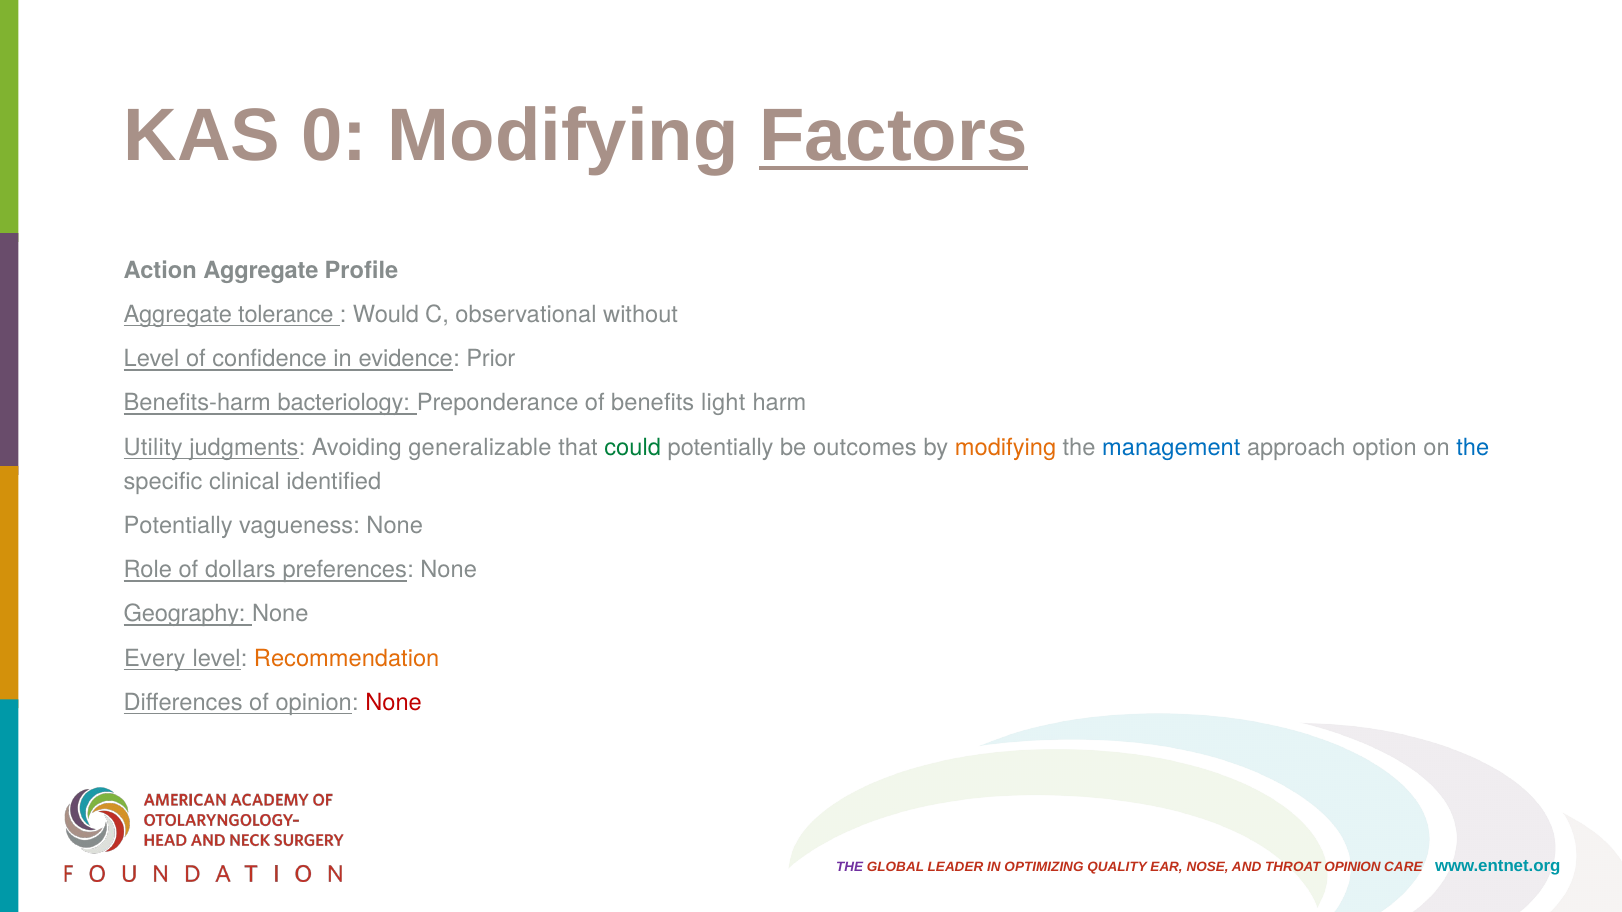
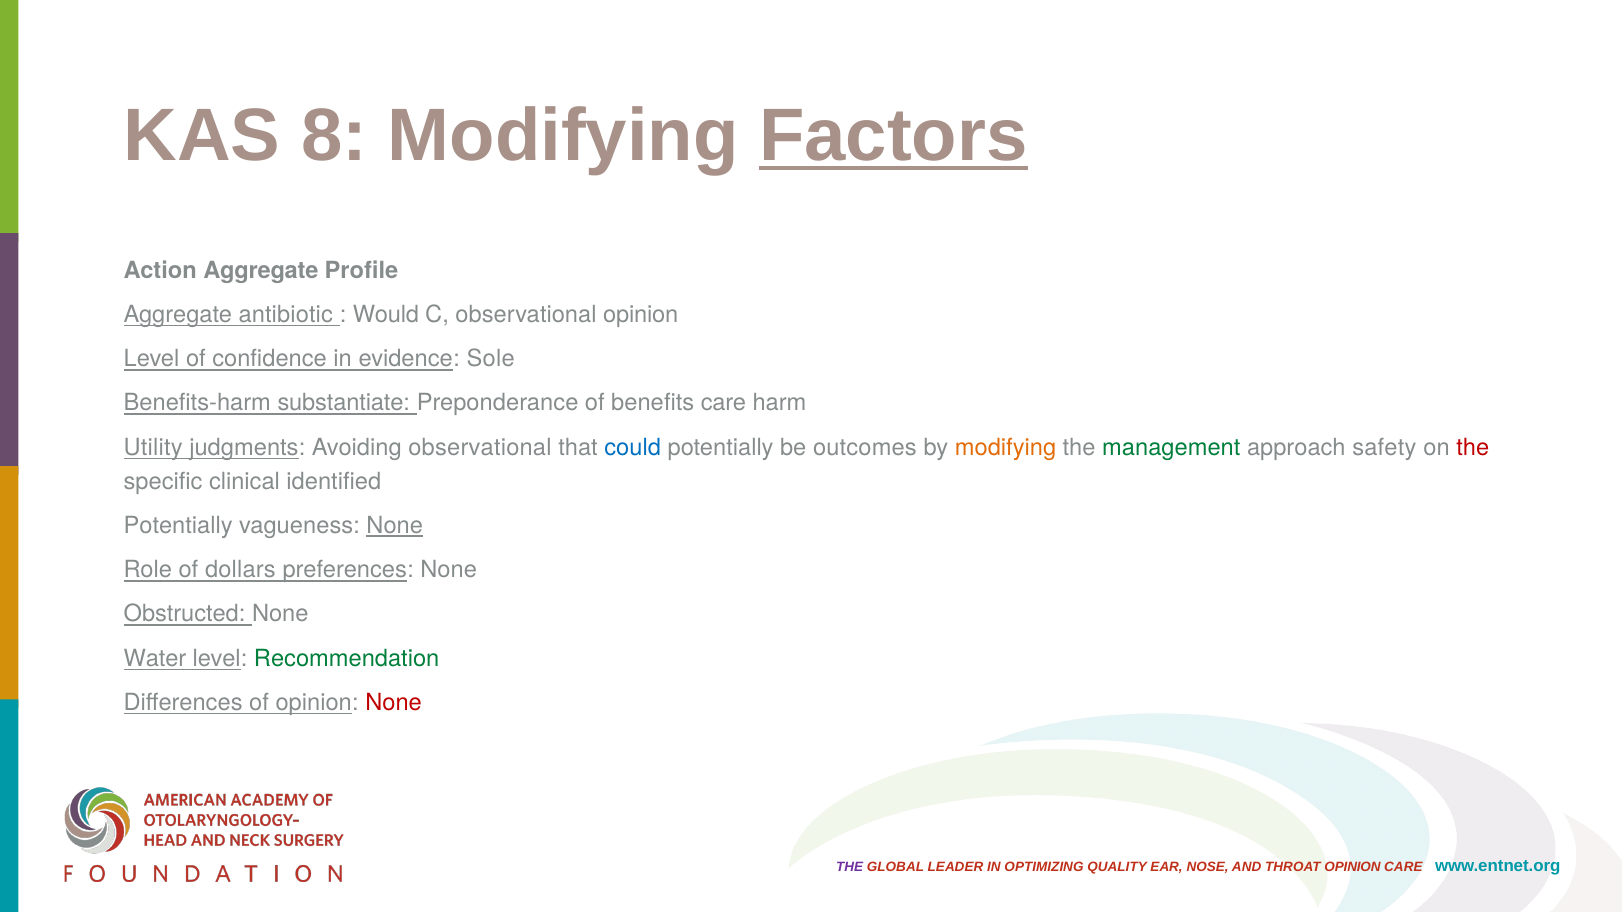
0: 0 -> 8 (334, 136)
tolerance: tolerance -> antibiotic (286, 315)
observational without: without -> opinion (641, 315)
Prior: Prior -> Sole (491, 359)
bacteriology: bacteriology -> substantiate (344, 403)
benefits light: light -> care (723, 403)
Avoiding generalizable: generalizable -> observational (480, 448)
could colour: green -> blue (633, 448)
management colour: blue -> green (1171, 448)
option: option -> safety (1384, 448)
the colour: blue -> red (1473, 448)
None underline: none -> present (395, 526)
Geography: Geography -> Obstructed (185, 614)
Every: Every -> Water (155, 659)
Recommendation colour: orange -> green (347, 659)
